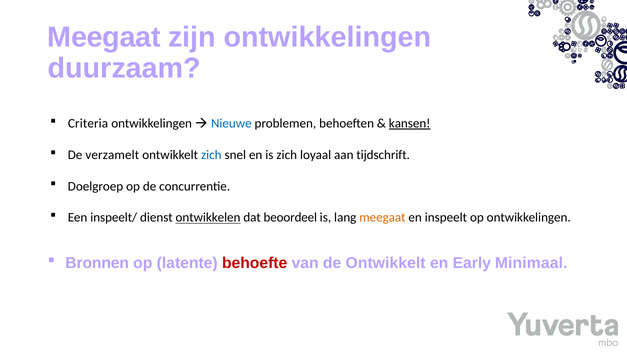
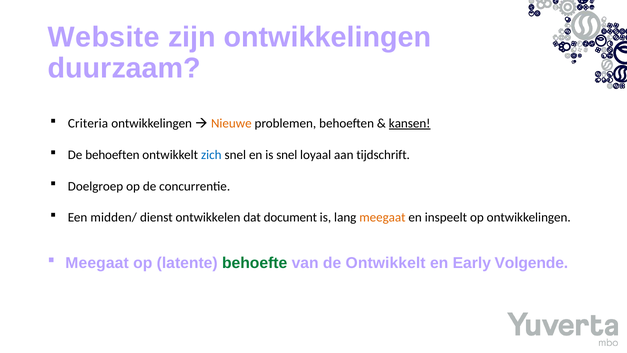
Meegaat: Meegaat -> Website (104, 37)
Nieuwe colour: blue -> orange (231, 123)
De verzamelt: verzamelt -> behoeften (112, 155)
is zich: zich -> snel (287, 155)
inspeelt/: inspeelt/ -> midden/ (114, 217)
ontwikkelen underline: present -> none (208, 217)
beoordeel: beoordeel -> document (290, 217)
Bronnen: Bronnen -> Meegaat (97, 263)
behoefte colour: red -> green (255, 263)
Minimaal: Minimaal -> Volgende (531, 263)
